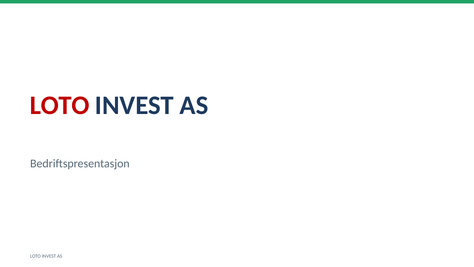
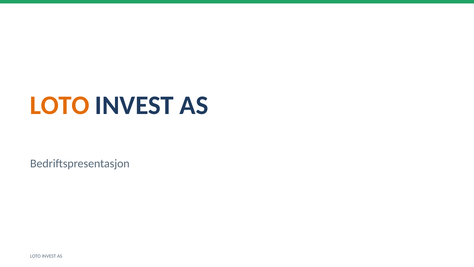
LOTO colour: red -> orange (60, 105)
